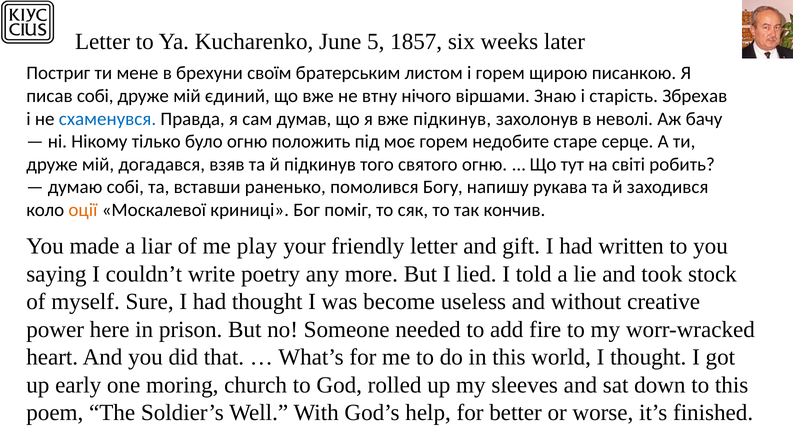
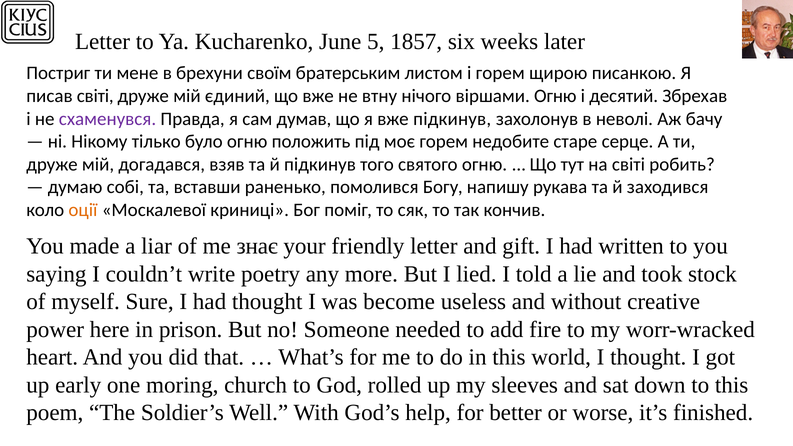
писав собі: собі -> світі (95, 96)
віршами Знаю: Знаю -> Огню (555, 96)
старість: старість -> десятий (624, 96)
схаменувся colour: blue -> purple (108, 119)
play: play -> знає (257, 246)
